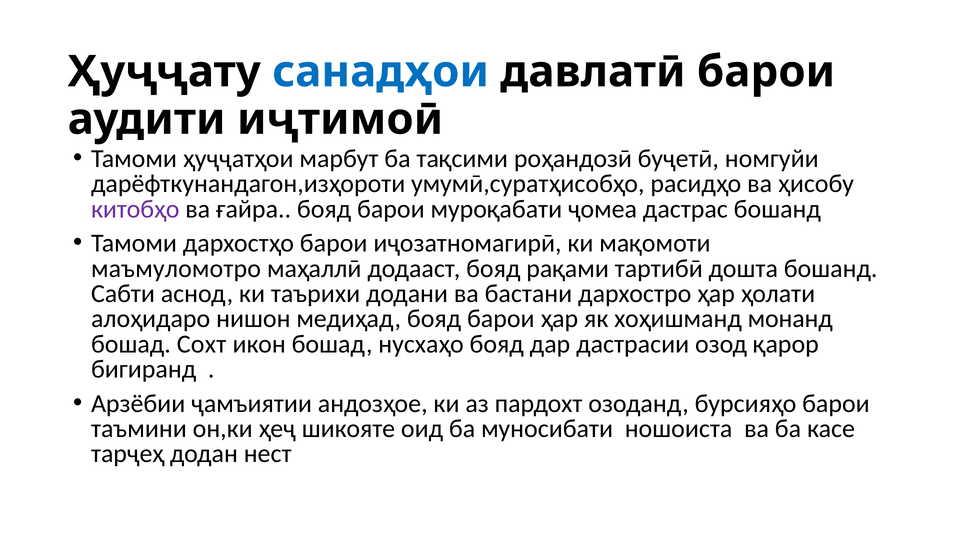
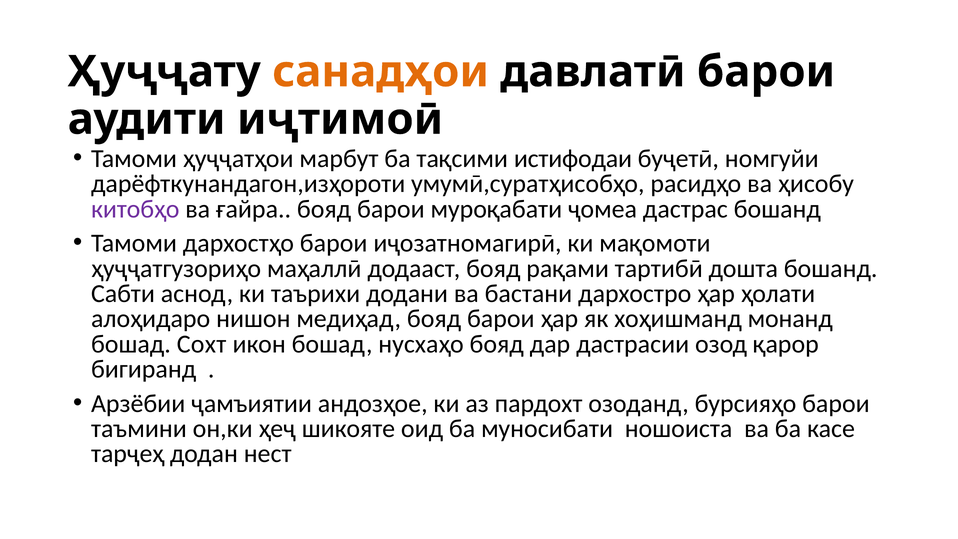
санадҳои colour: blue -> orange (381, 72)
роҳандозӣ: роҳандозӣ -> истифодаи (573, 159)
маъмуломотро: маъмуломотро -> ҳуҷҷатгузориҳо (176, 268)
